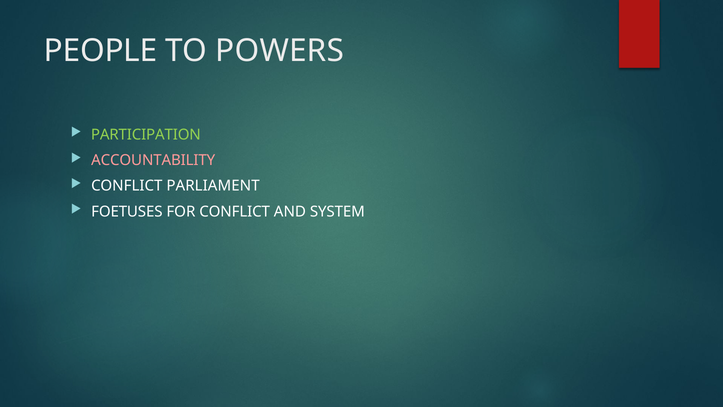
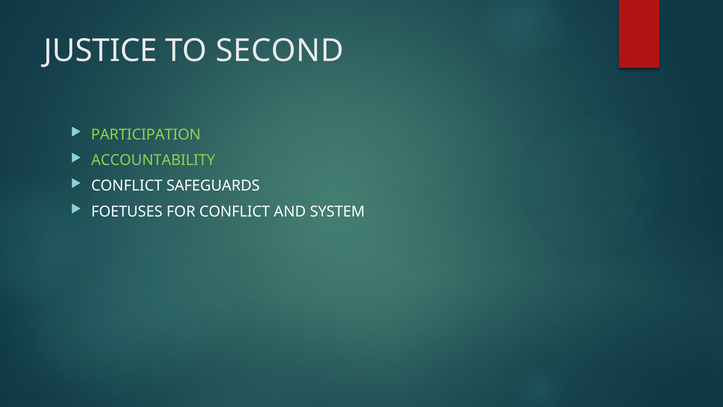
PEOPLE: PEOPLE -> JUSTICE (101, 51)
POWERS: POWERS -> SECOND (280, 51)
ACCOUNTABILITY colour: pink -> light green (153, 160)
PARLIAMENT: PARLIAMENT -> SAFEGUARDS (213, 186)
